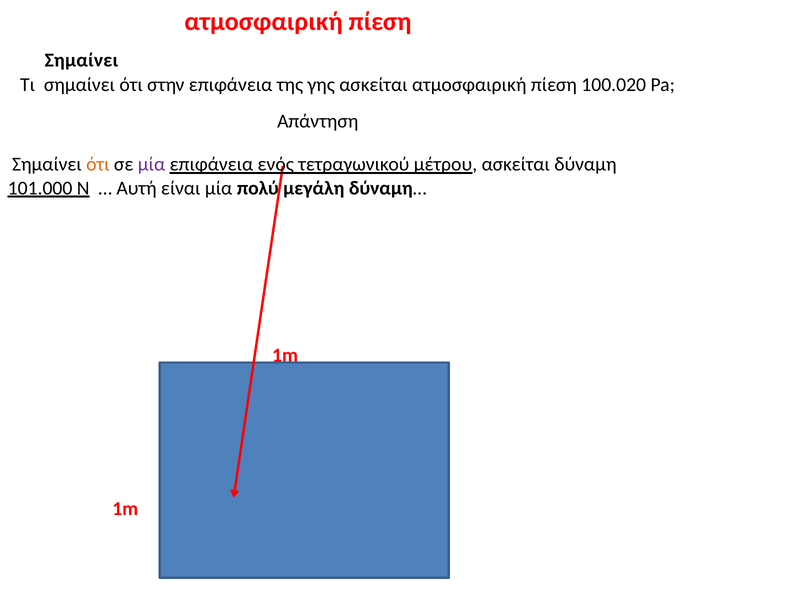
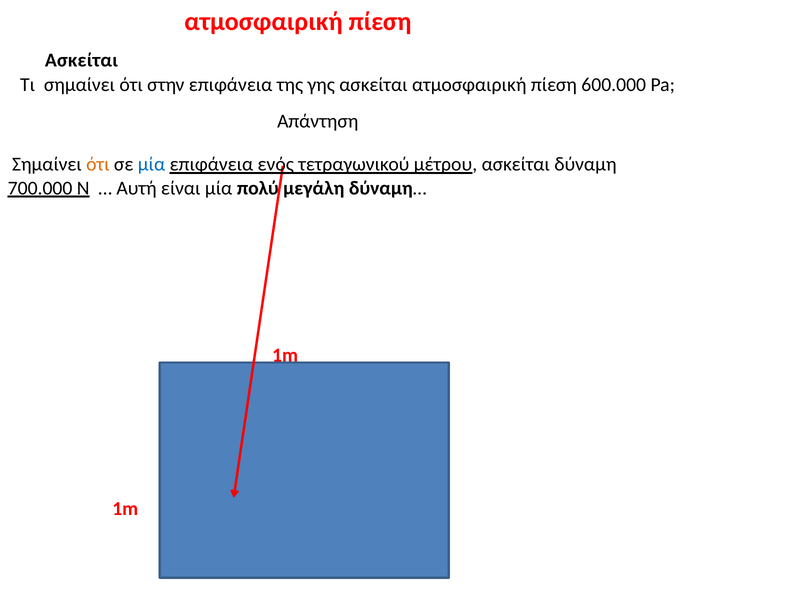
Σημαίνει: Σημαίνει -> Ασκείται (81, 60)
100.020: 100.020 -> 600.000 (614, 85)
μία colour: purple -> blue (151, 165)
101.000: 101.000 -> 700.000 (40, 188)
